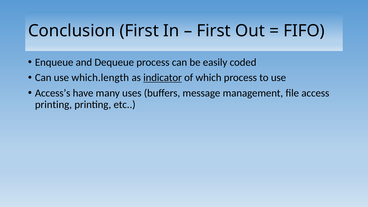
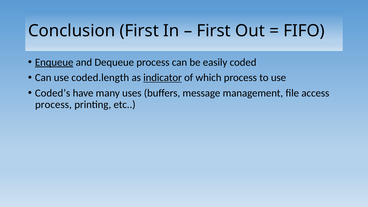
Enqueue underline: none -> present (54, 62)
which.length: which.length -> coded.length (100, 78)
Access’s: Access’s -> Coded’s (53, 93)
printing: printing -> process (53, 105)
